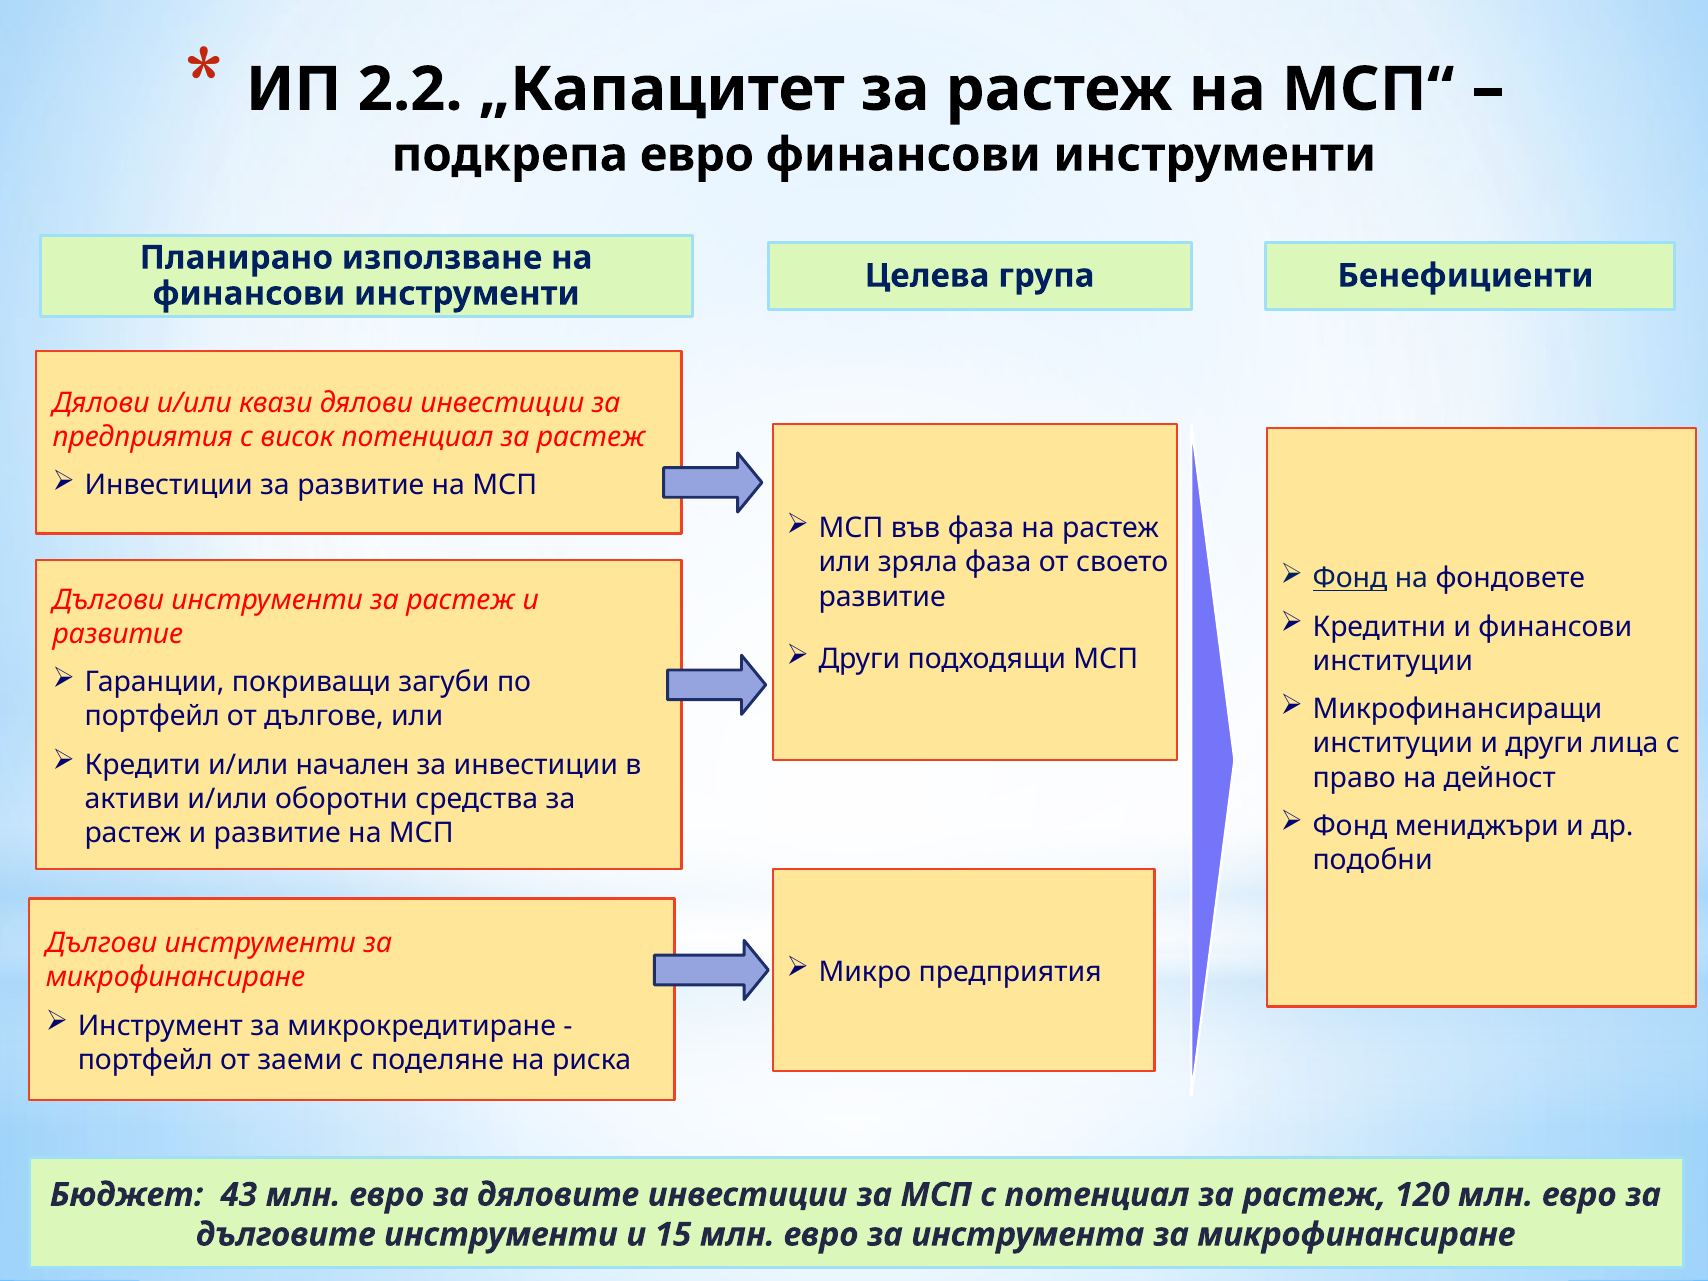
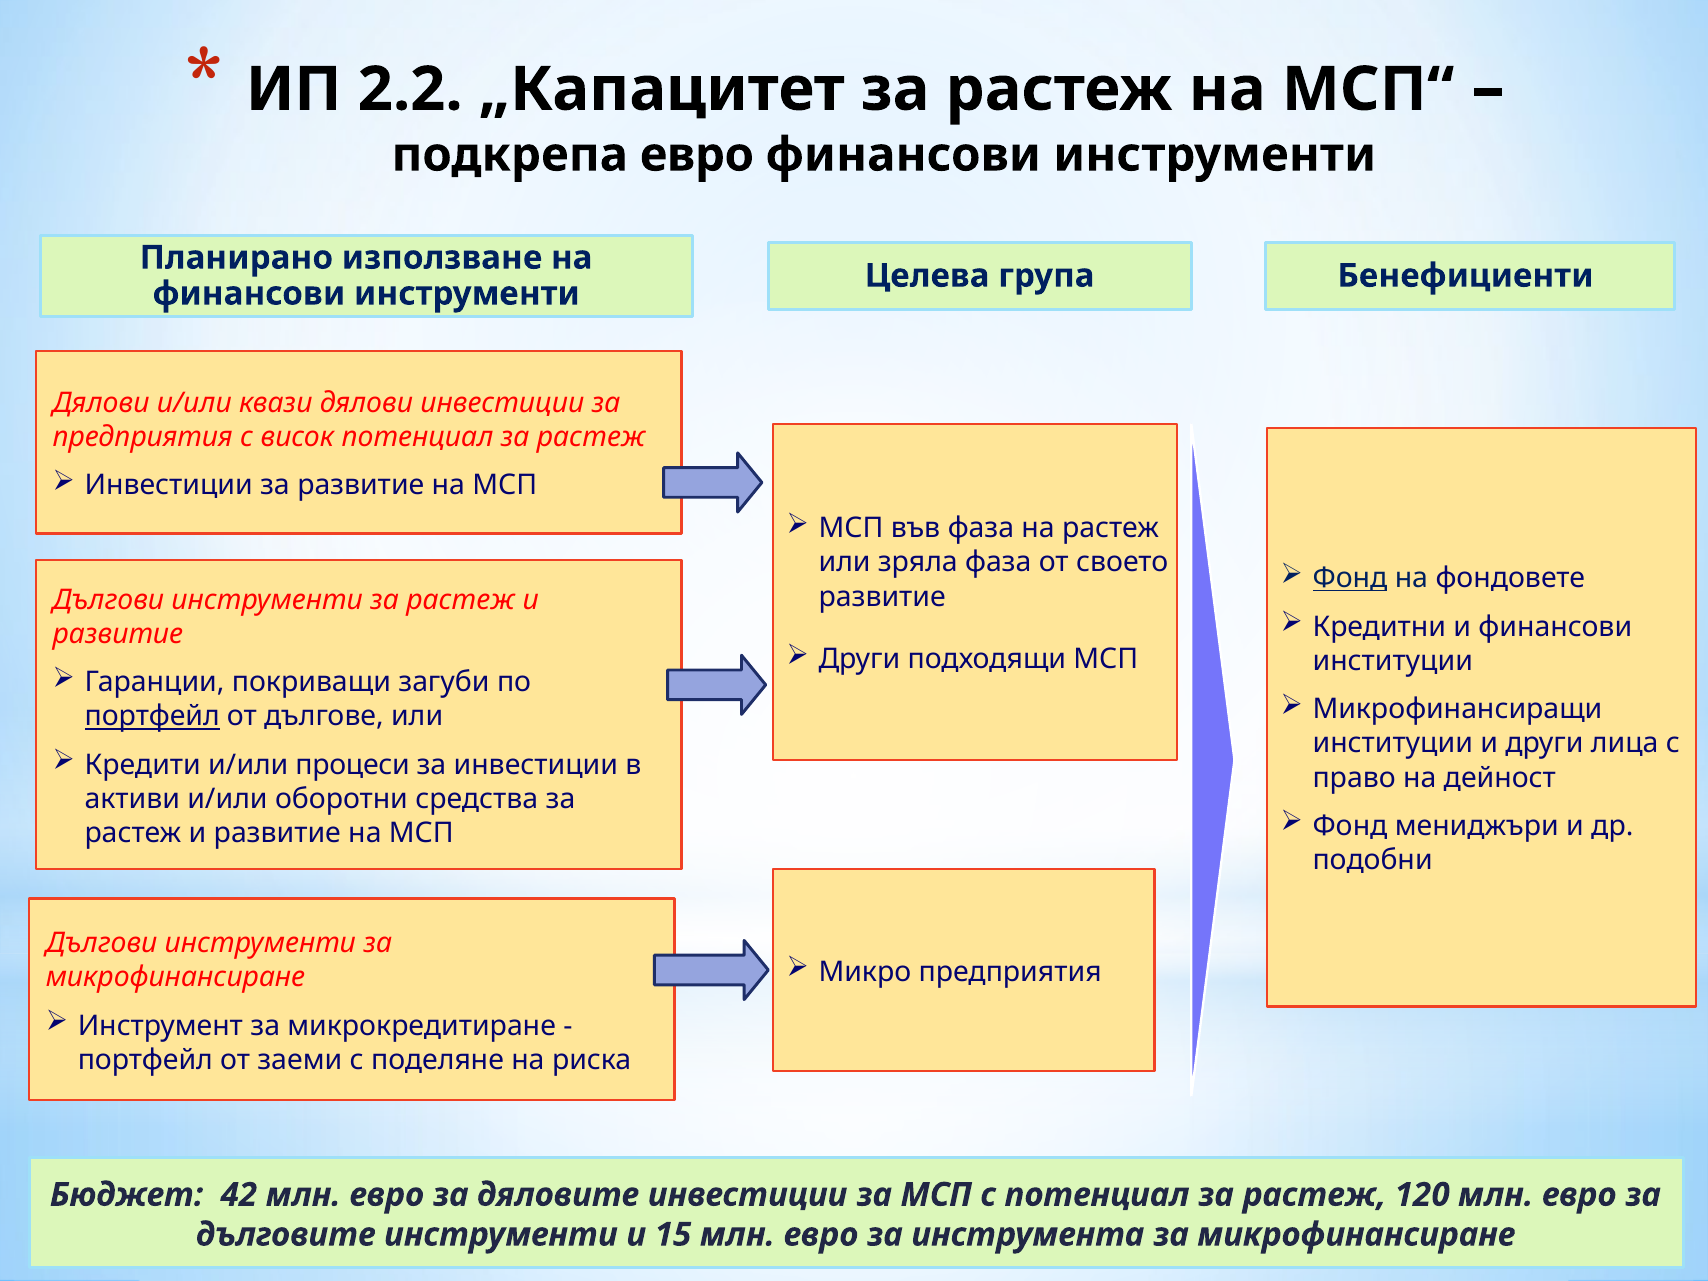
портфейл underline: none -> present (152, 716)
начален: начален -> процеси (353, 765)
43: 43 -> 42 (239, 1195)
